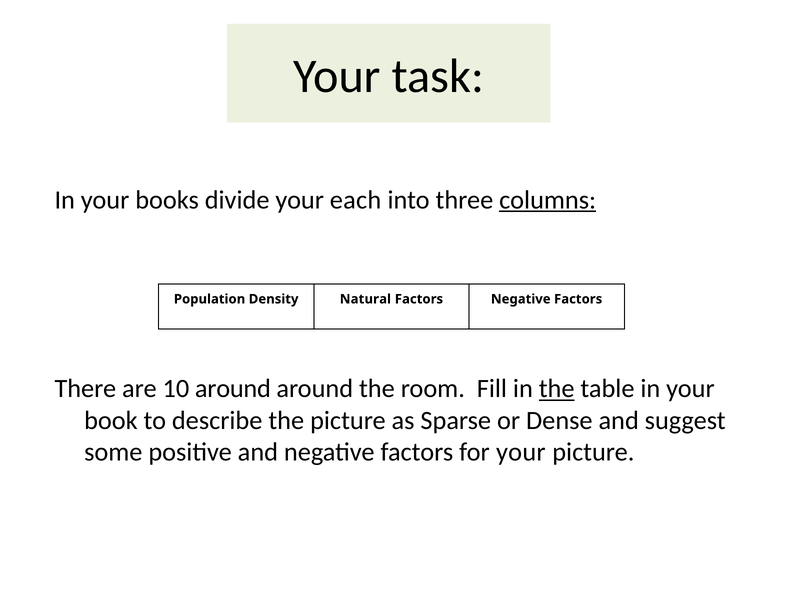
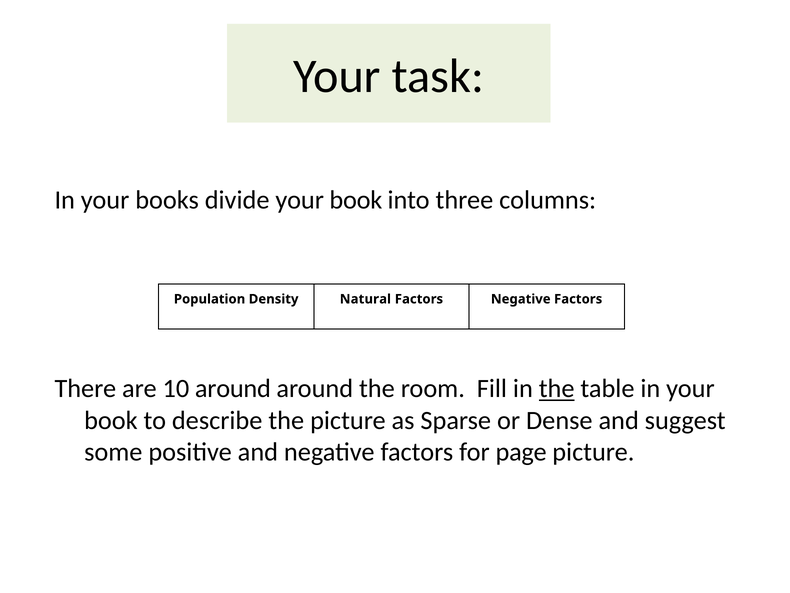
divide your each: each -> book (356, 200)
columns underline: present -> none (548, 200)
for your: your -> page (521, 452)
